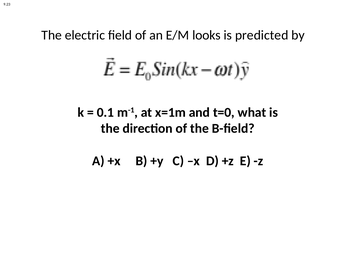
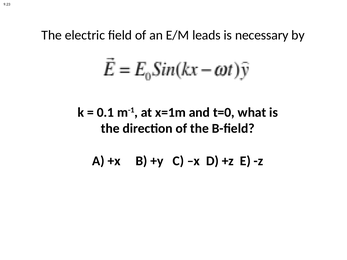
looks: looks -> leads (206, 35)
predicted: predicted -> necessary (262, 35)
